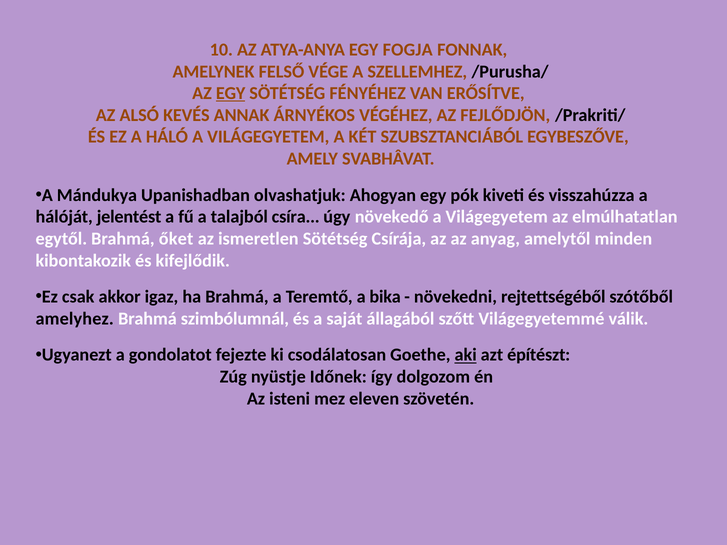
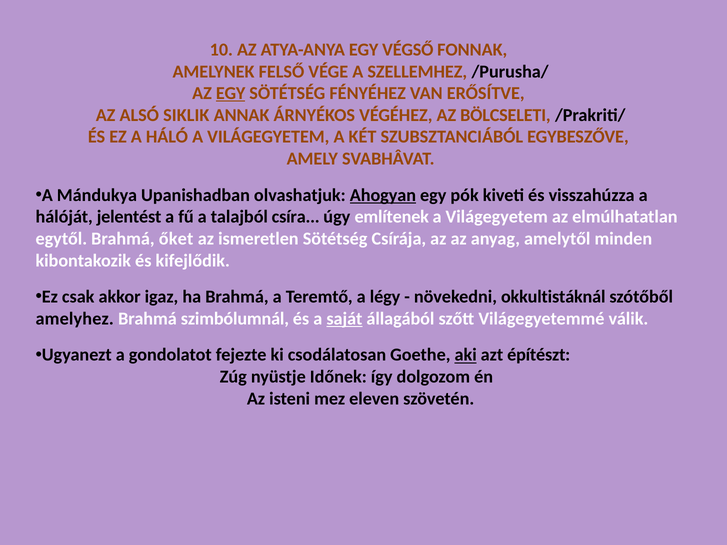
FOGJA: FOGJA -> VÉGSŐ (408, 50)
KEVÉS: KEVÉS -> SIKLIK (186, 115)
FEJLŐDJÖN: FEJLŐDJÖN -> BÖLCSELETI (505, 115)
Ahogyan underline: none -> present (383, 195)
növekedő: növekedő -> említenek (392, 217)
bika: bika -> légy (385, 297)
rejtettségéből: rejtettségéből -> okkultistáknál (553, 297)
saját underline: none -> present (344, 319)
